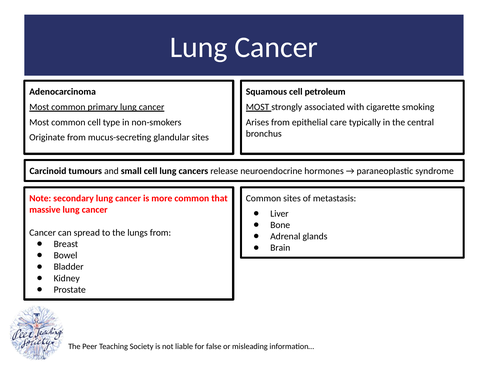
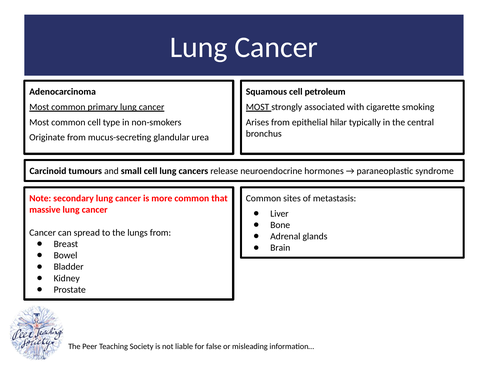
care: care -> hilar (338, 122)
glandular sites: sites -> urea (200, 137)
